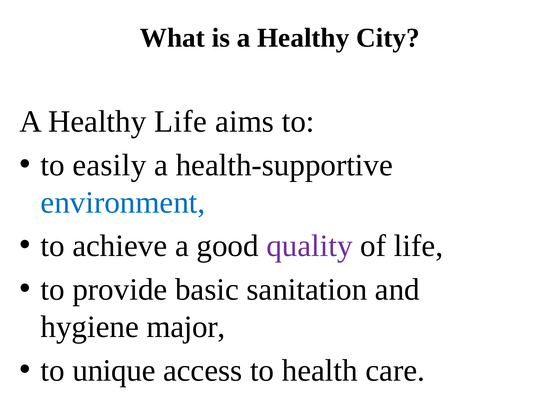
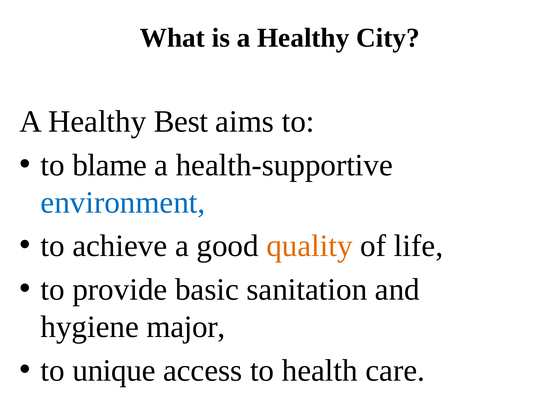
Healthy Life: Life -> Best (181, 122)
easily: easily -> blame (110, 165)
quality colour: purple -> orange (309, 246)
